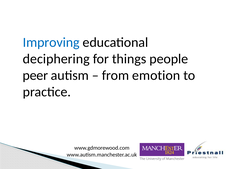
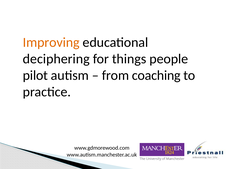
Improving colour: blue -> orange (51, 42)
peer: peer -> pilot (35, 76)
emotion: emotion -> coaching (156, 76)
